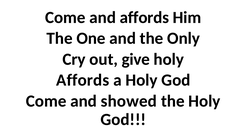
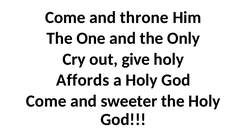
and affords: affords -> throne (144, 17)
showed: showed -> sweeter (129, 101)
